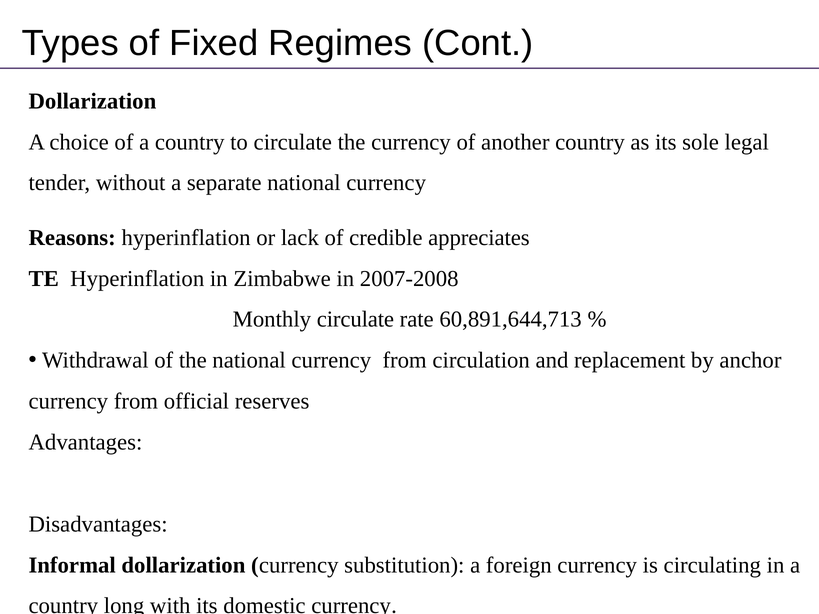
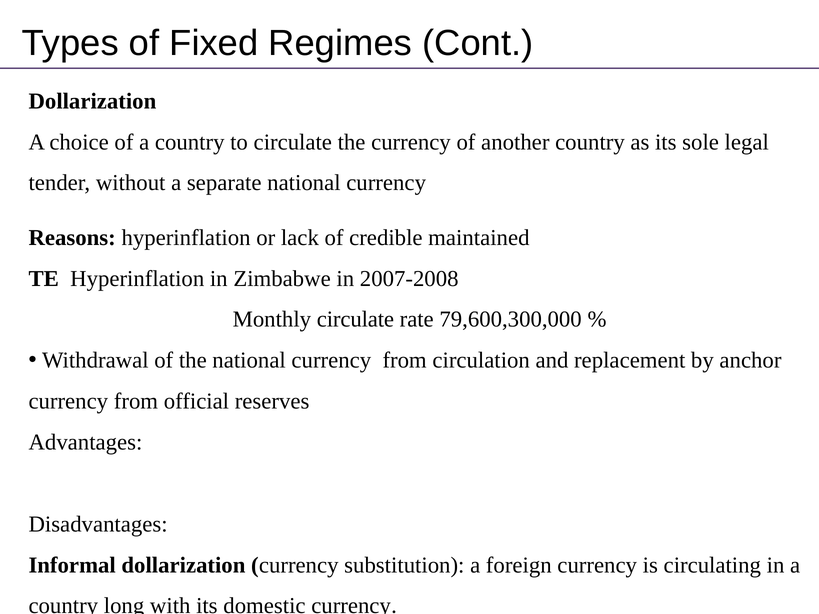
appreciates: appreciates -> maintained (479, 238)
60,891,644,713: 60,891,644,713 -> 79,600,300,000 (511, 320)
